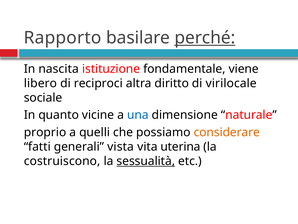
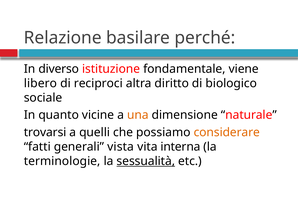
Rapporto: Rapporto -> Relazione (63, 38)
perché underline: present -> none (205, 38)
nascita: nascita -> diverso (59, 69)
virilocale: virilocale -> biologico (231, 83)
una colour: blue -> orange (138, 115)
proprio: proprio -> trovarsi (45, 132)
uterina: uterina -> interna (180, 146)
costruiscono: costruiscono -> terminologie (62, 161)
